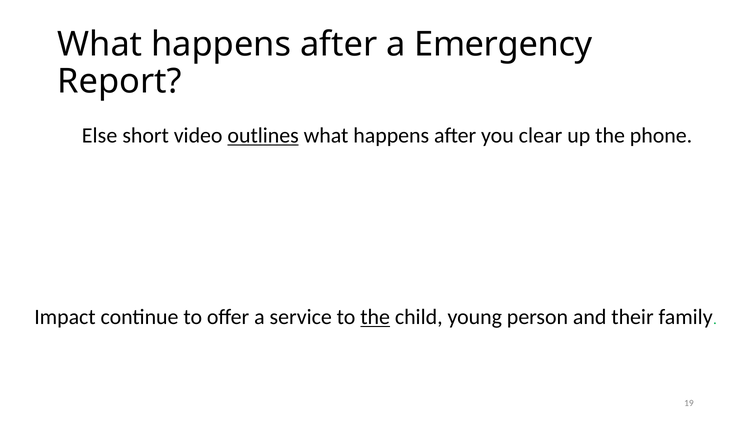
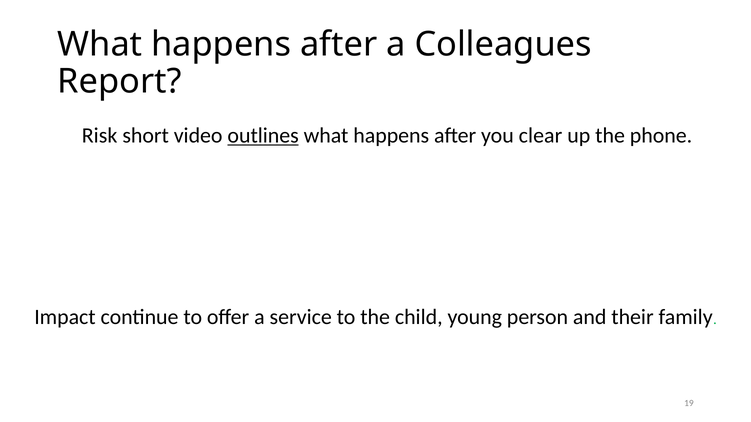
Emergency: Emergency -> Colleagues (503, 45)
Else: Else -> Risk (100, 136)
the underline: present -> none (375, 317)
